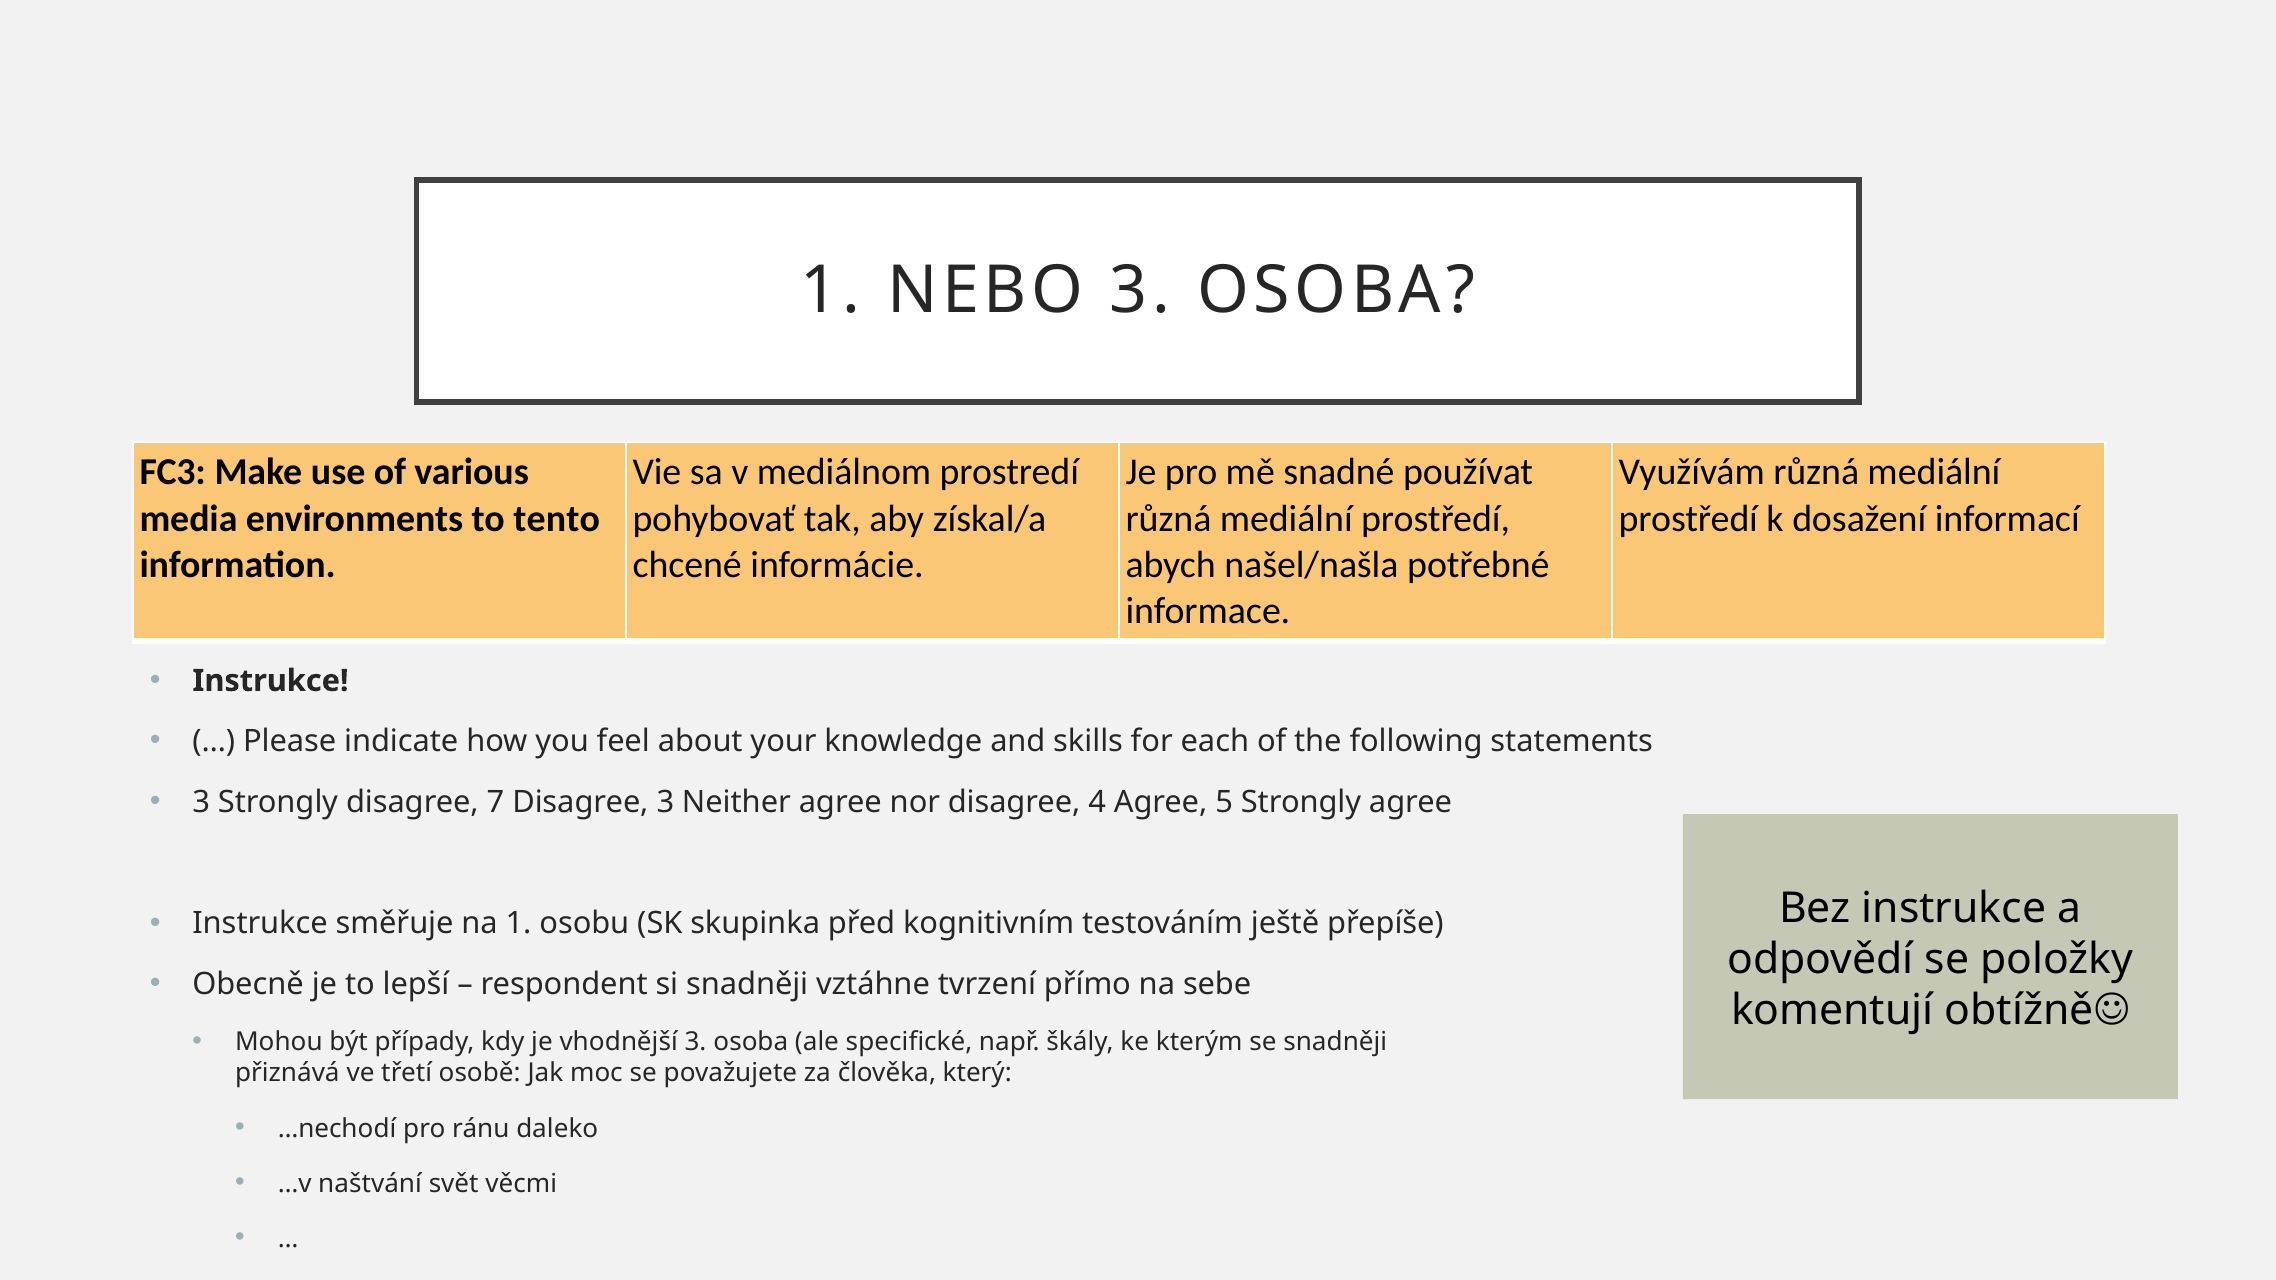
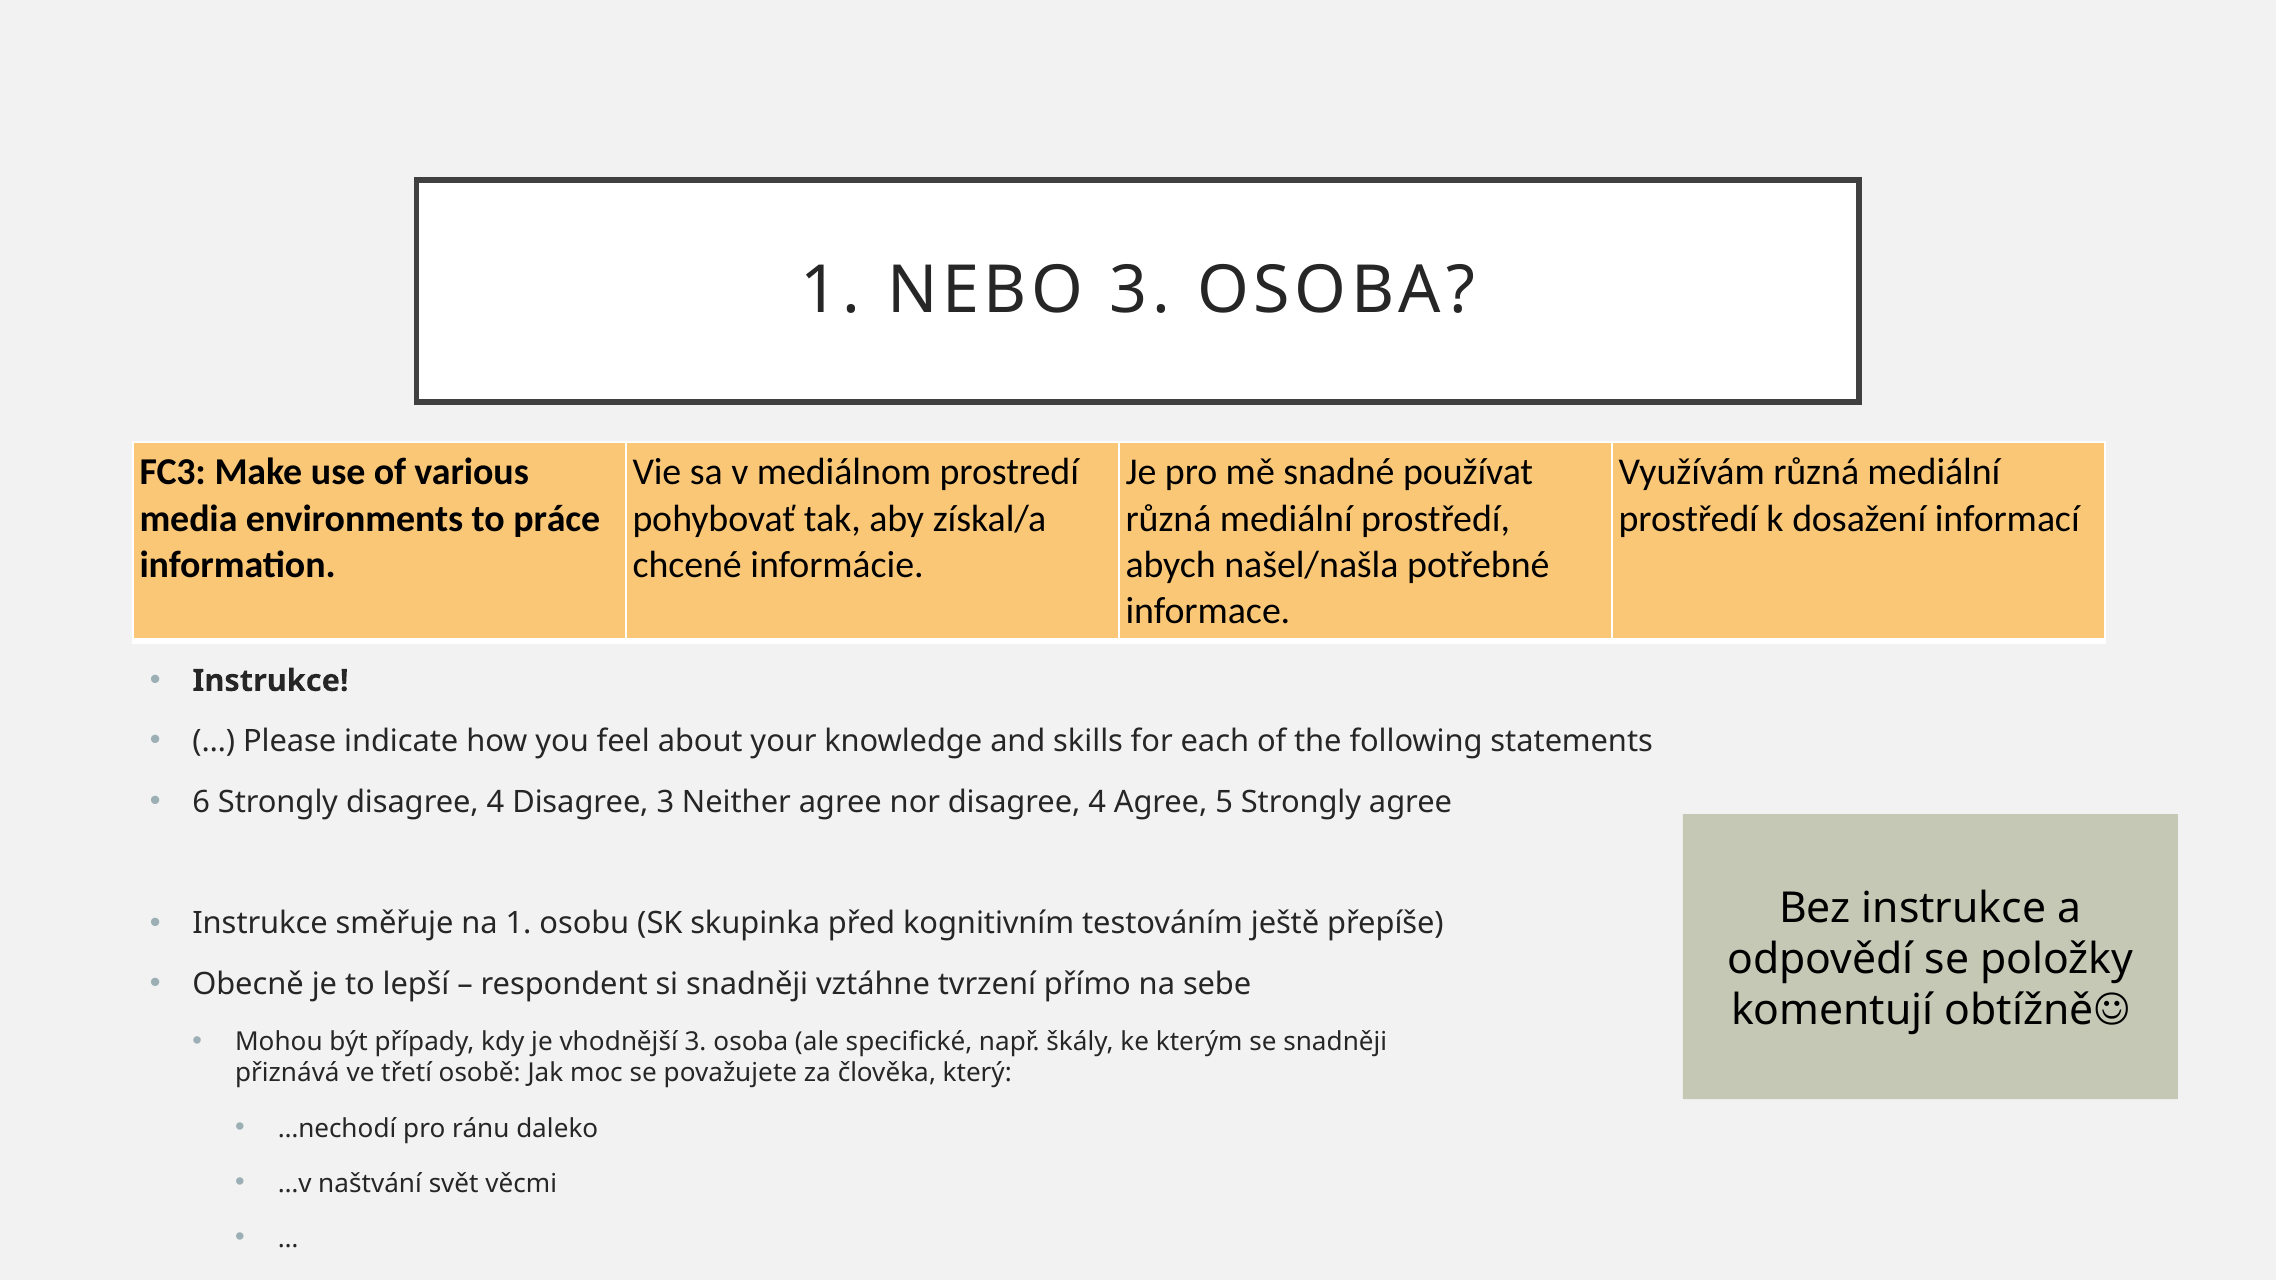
tento: tento -> práce (557, 519)
3: 3 -> 6 (201, 802)
Strongly disagree 7: 7 -> 4 (496, 802)
